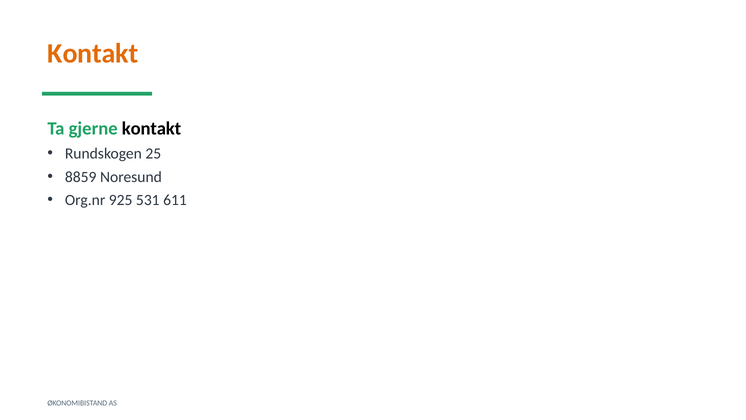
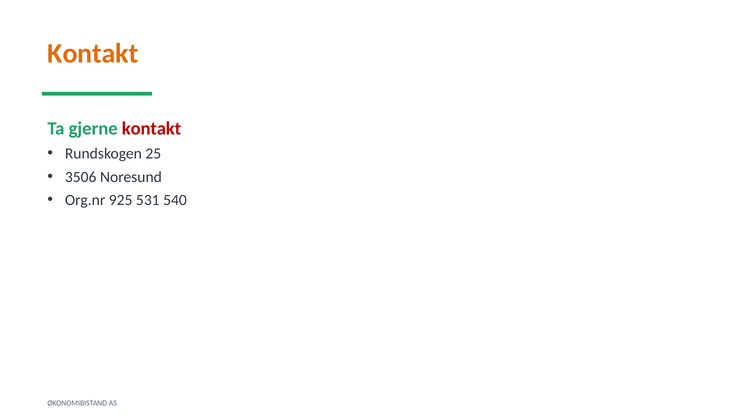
kontakt colour: black -> red (151, 128)
8859: 8859 -> 3506 (81, 177)
611: 611 -> 540 (175, 200)
